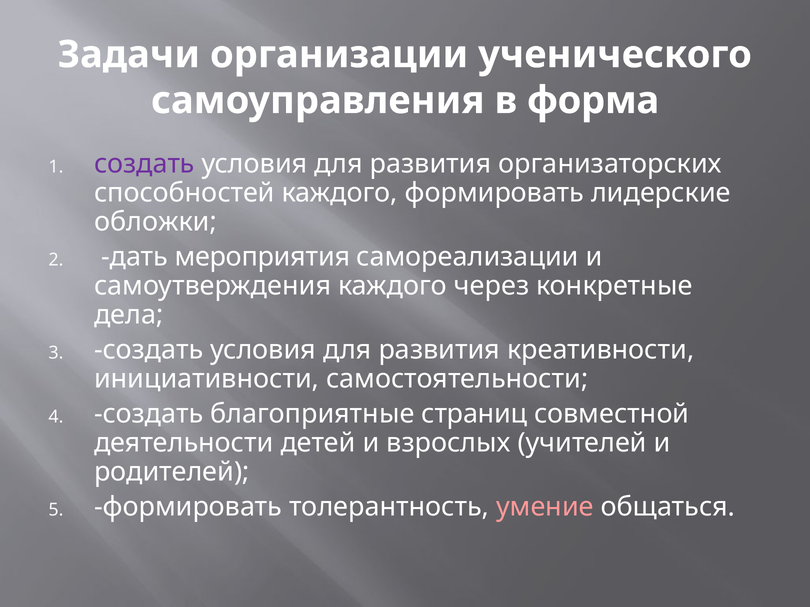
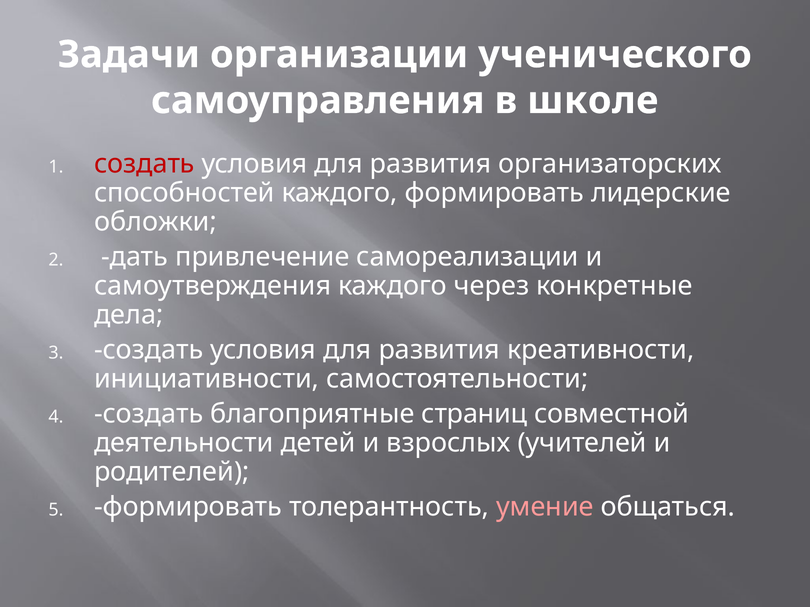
форма: форма -> школе (593, 101)
создать colour: purple -> red (144, 164)
мероприятия: мероприятия -> привлечение (262, 257)
